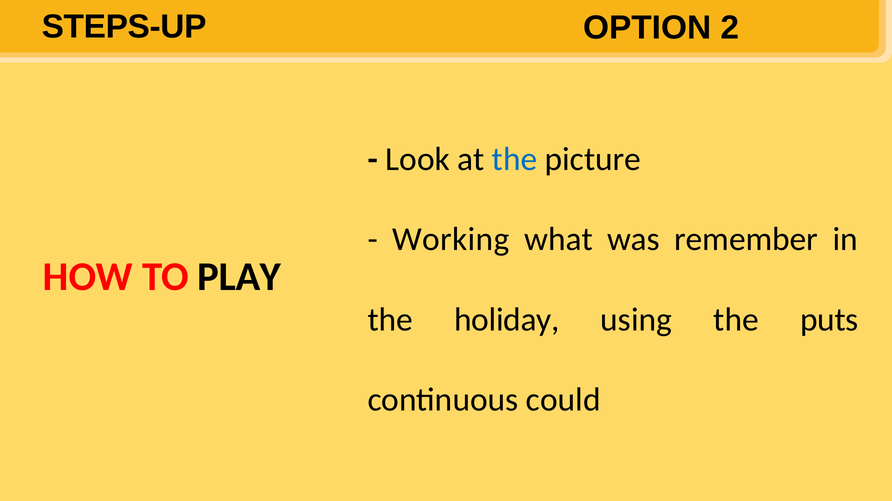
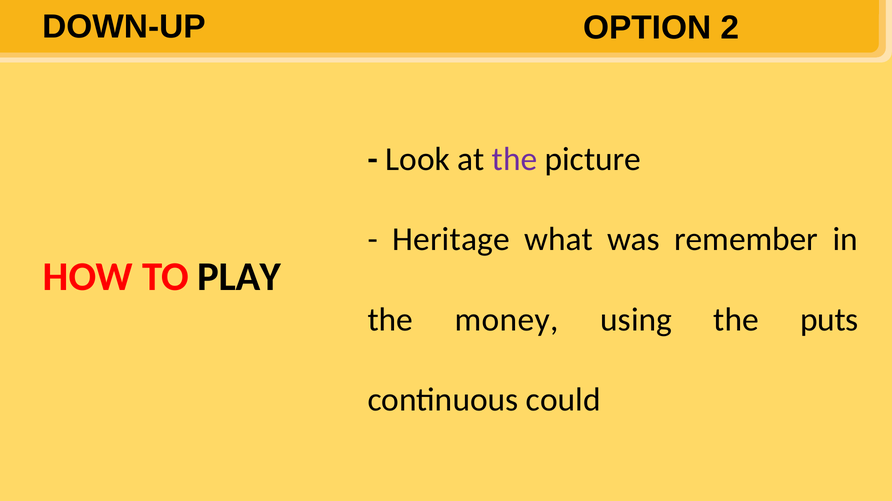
STEPS-UP: STEPS-UP -> DOWN-UP (124, 27)
the colour: blue -> purple (515, 159)
Working: Working -> Heritage (451, 240)
holiday: holiday -> money (507, 320)
